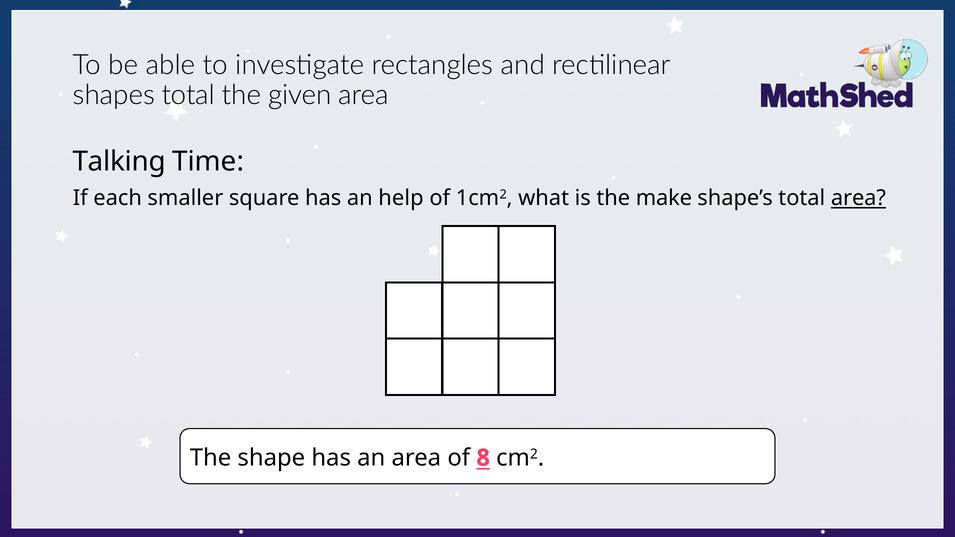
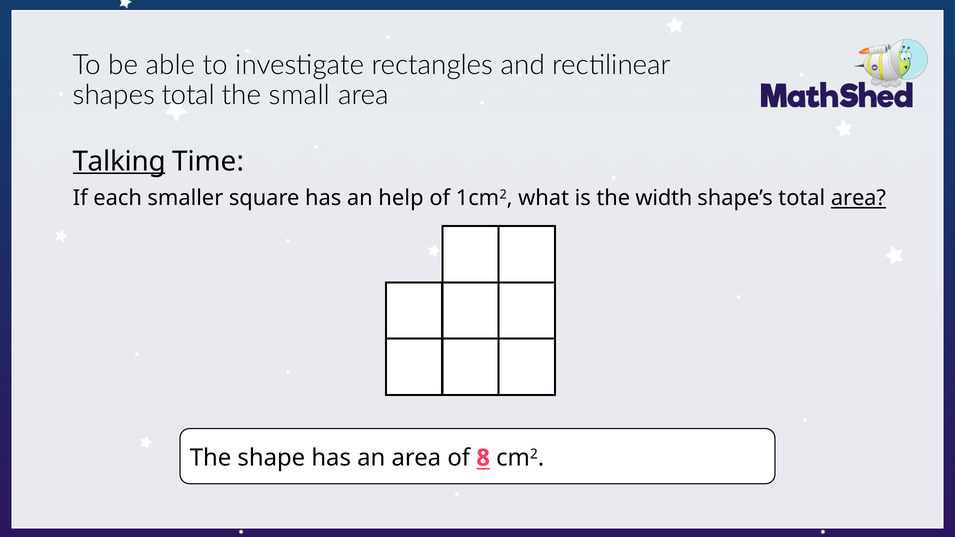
given: given -> small (300, 95)
Talking underline: none -> present (119, 161)
make: make -> width (664, 198)
